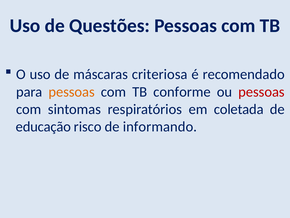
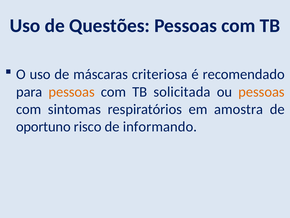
conforme: conforme -> solicitada (182, 92)
pessoas colour: red -> orange (261, 92)
coletada: coletada -> amostra (239, 109)
educação: educação -> oportuno (43, 126)
